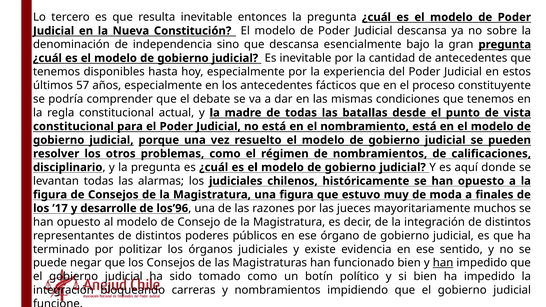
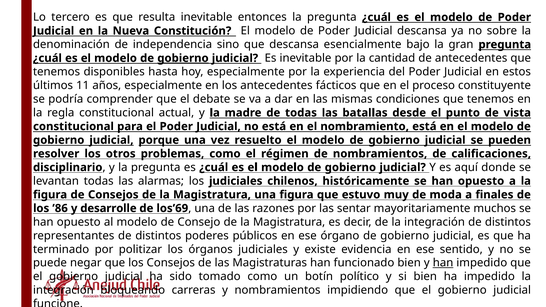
gobierno underline: none -> present (183, 58)
57: 57 -> 11 (83, 85)
’17: ’17 -> ’86 (60, 208)
los’96: los’96 -> los’69 (172, 208)
jueces: jueces -> sentar (354, 208)
